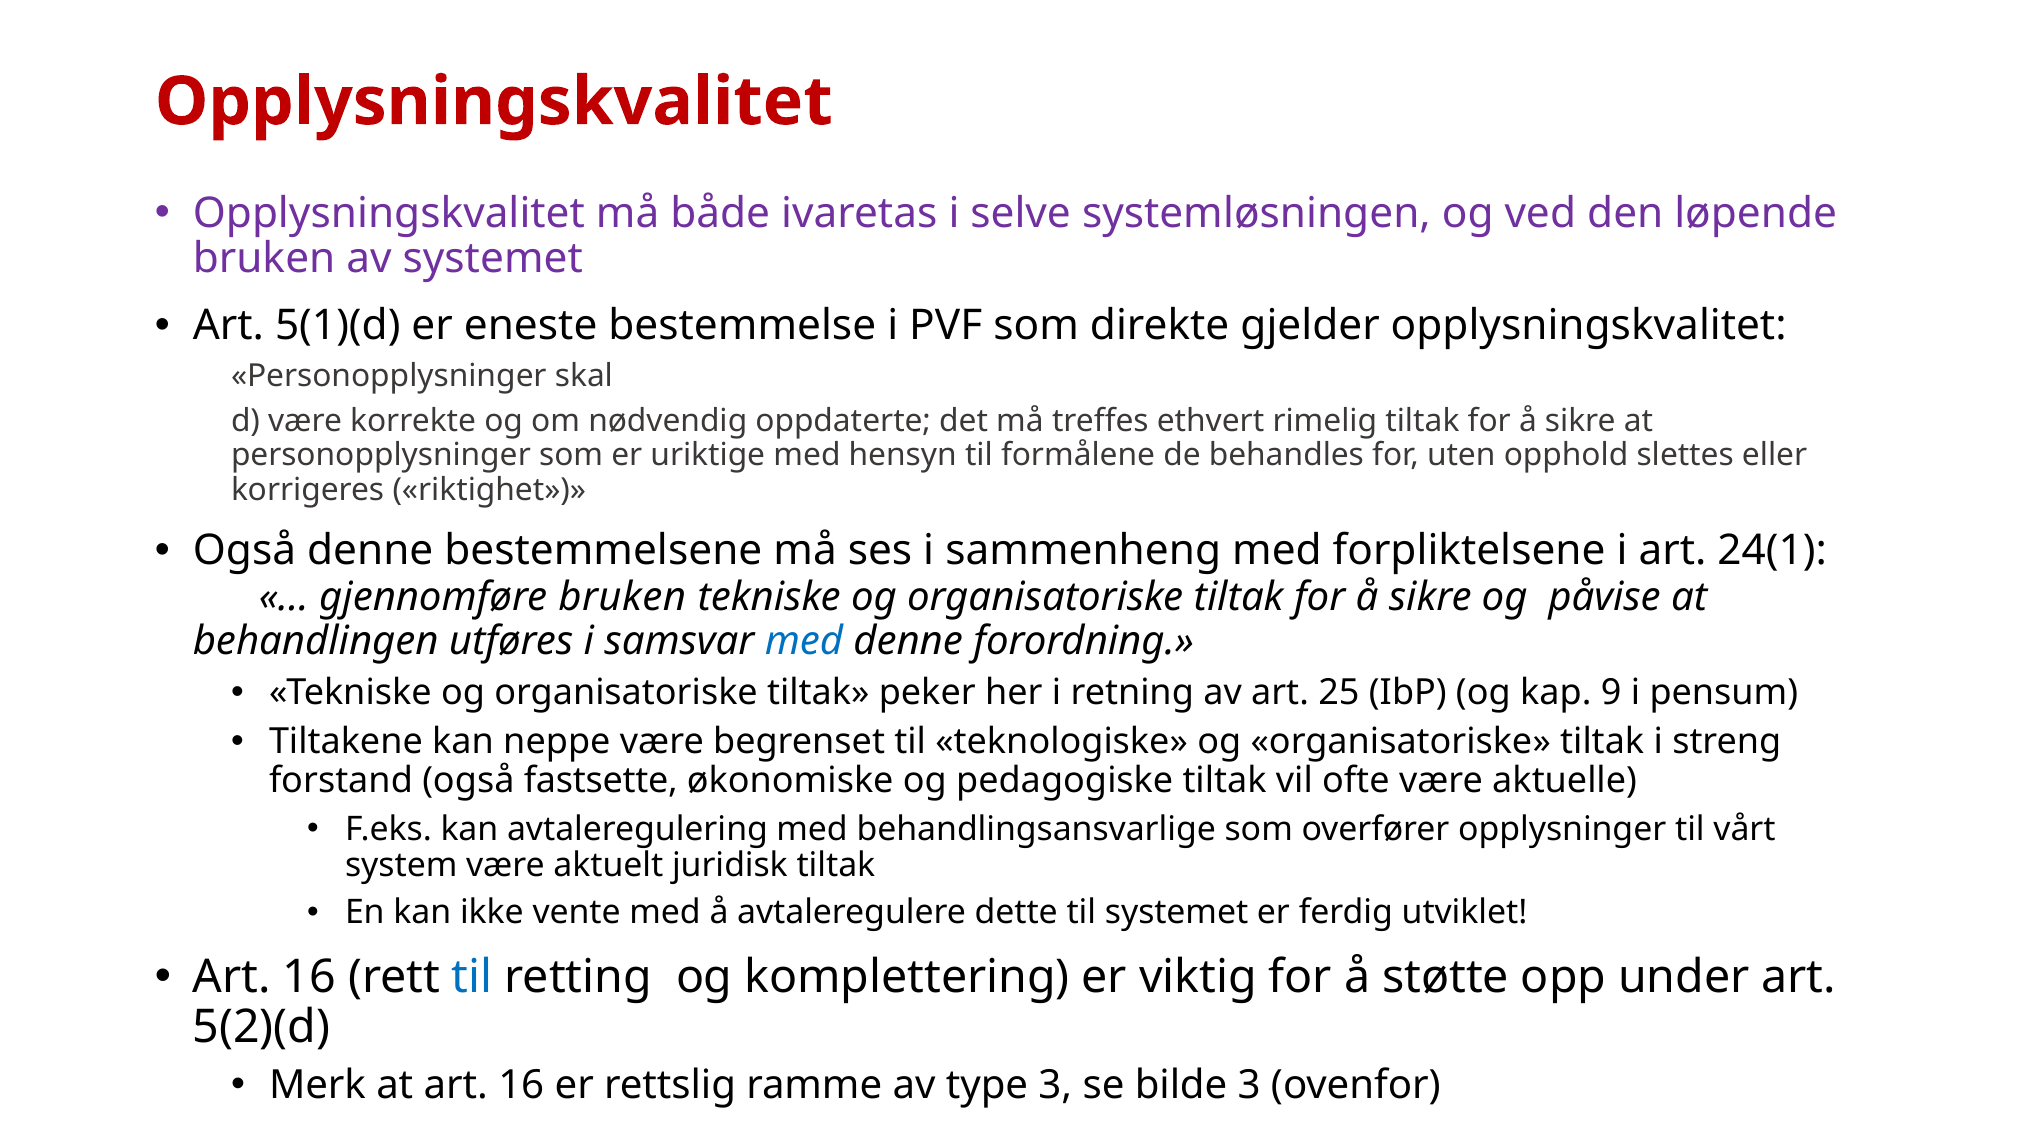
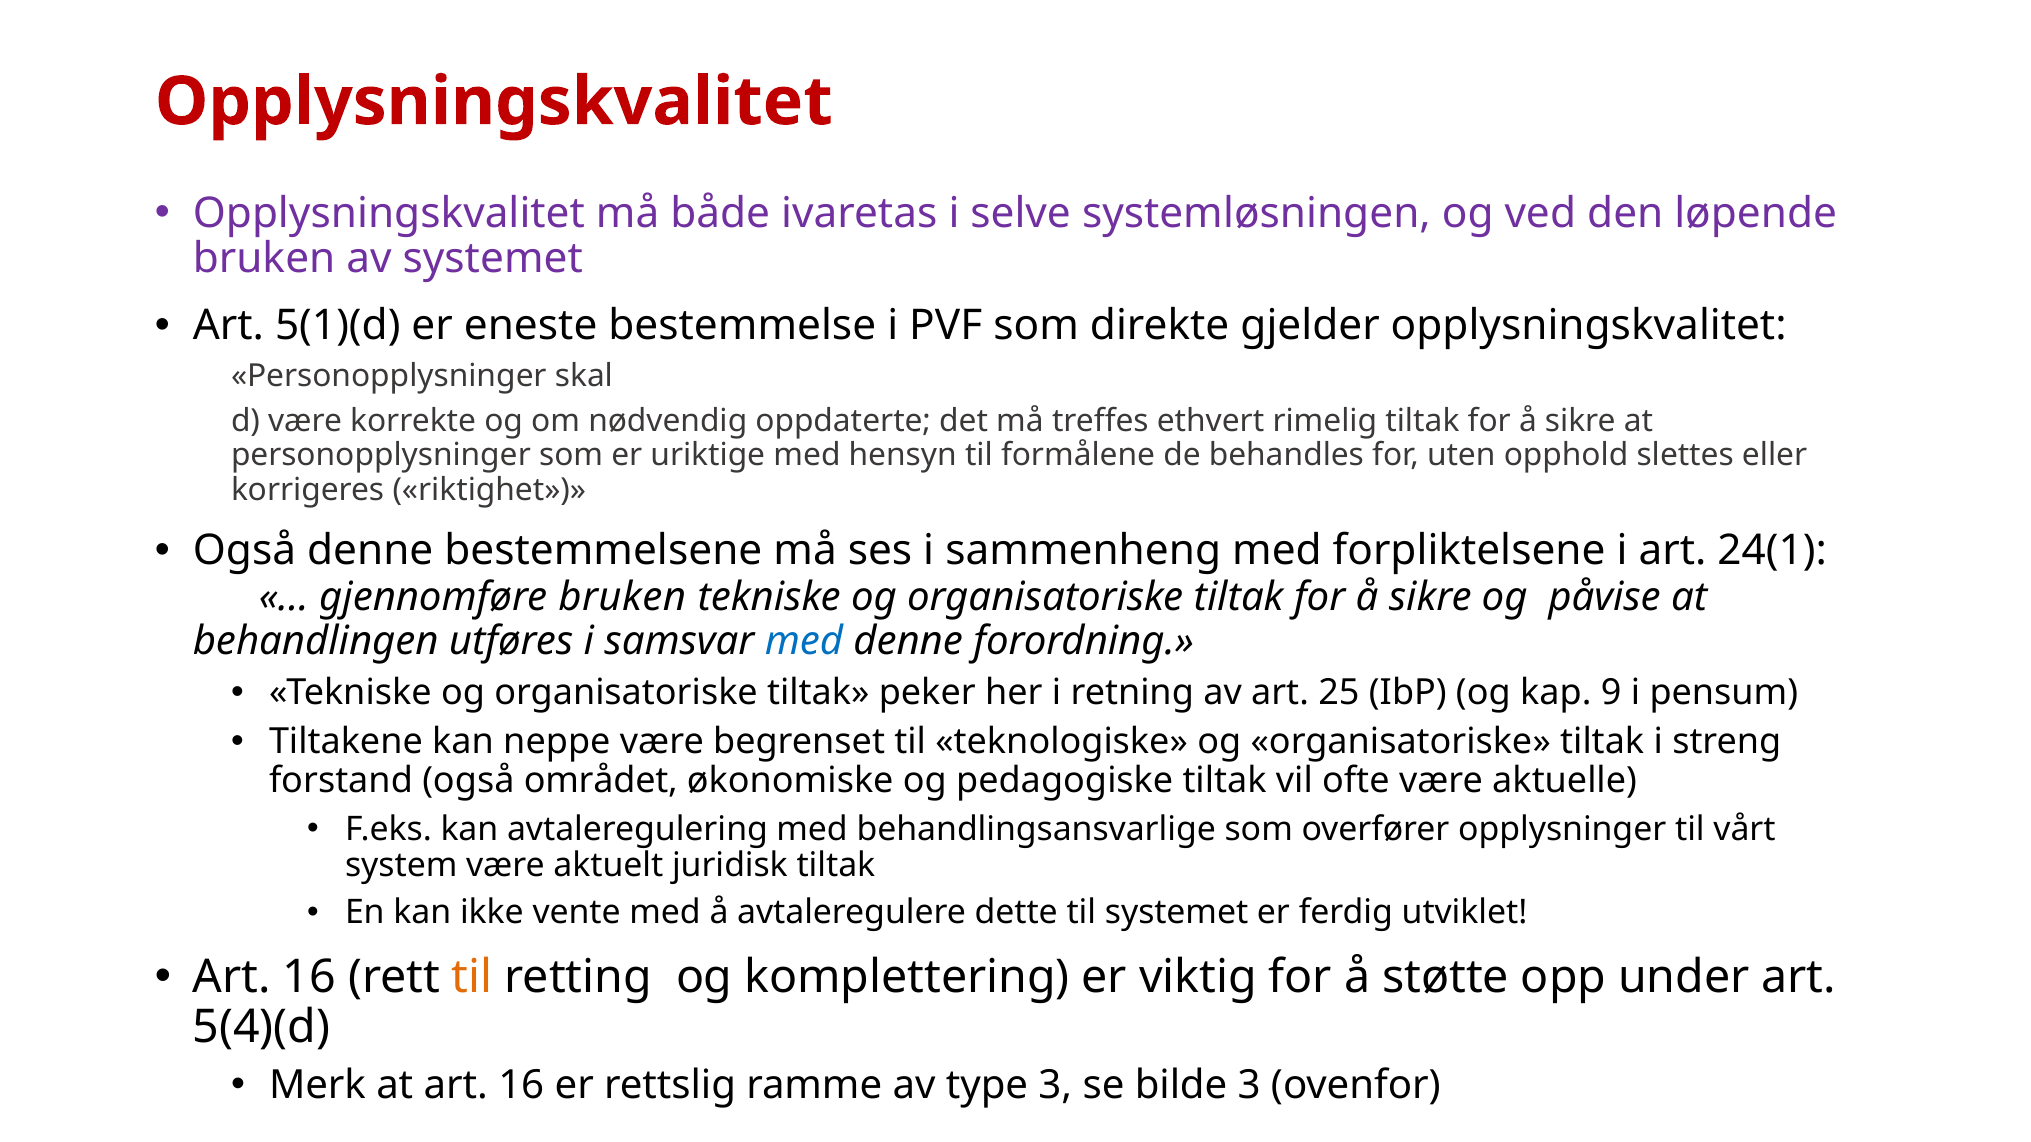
fastsette: fastsette -> området (601, 781)
til colour: blue -> orange (472, 978)
5(2)(d: 5(2)(d -> 5(4)(d (262, 1028)
